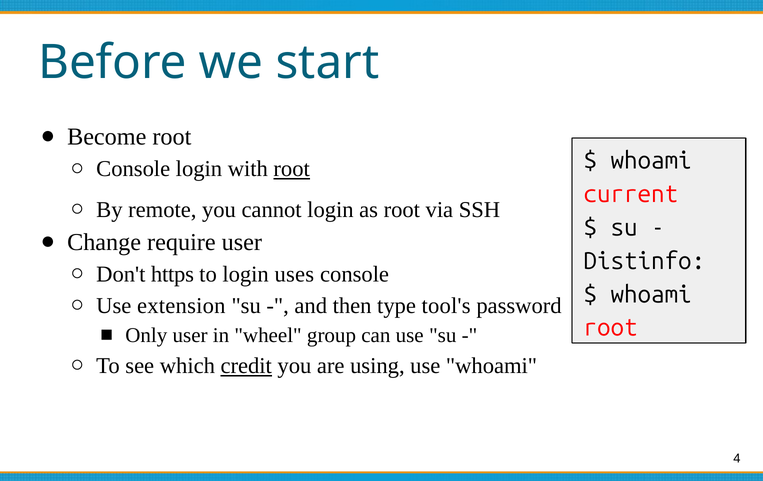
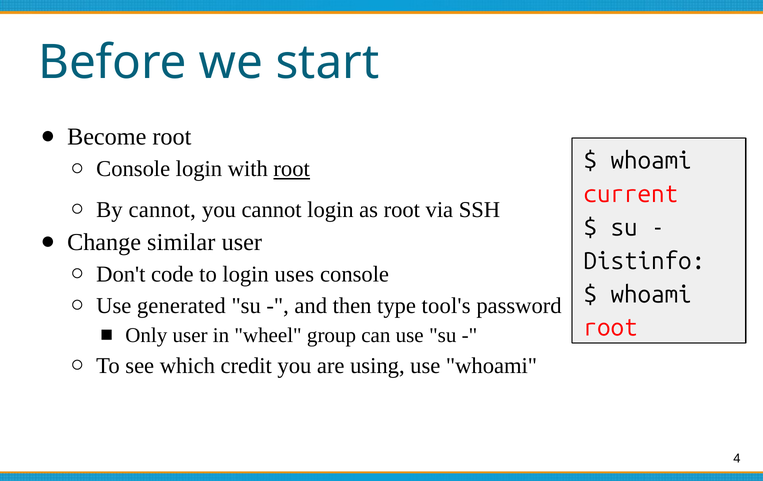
By remote: remote -> cannot (162, 210)
require: require -> similar (181, 242)
https: https -> code (172, 274)
extension: extension -> generated (181, 305)
credit underline: present -> none (246, 366)
